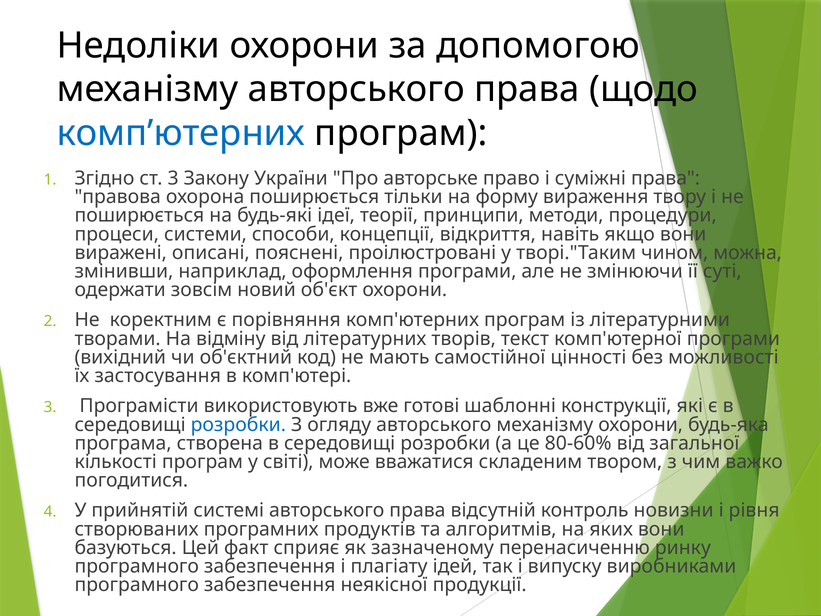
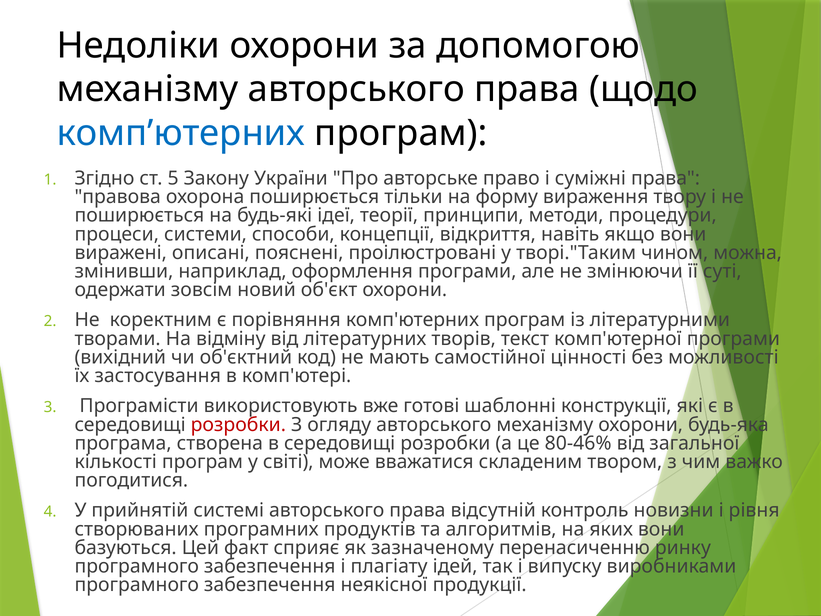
ст 3: 3 -> 5 (173, 178)
розробки colour: blue -> red (238, 424)
80-60%: 80-60% -> 80-46% (578, 443)
